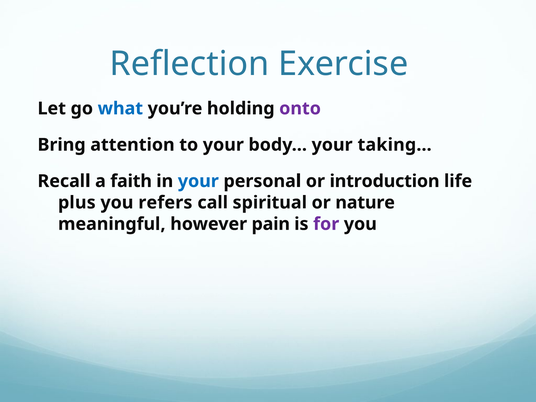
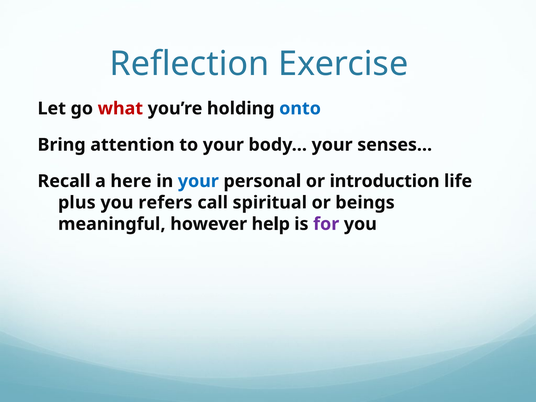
what colour: blue -> red (120, 108)
onto colour: purple -> blue (300, 108)
taking…: taking… -> senses… (395, 145)
faith: faith -> here (131, 181)
nature: nature -> beings (365, 203)
pain: pain -> help (271, 224)
